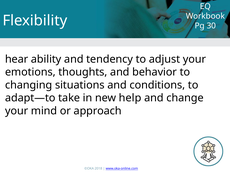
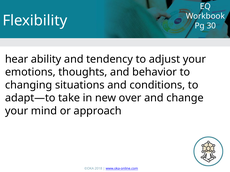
help: help -> over (130, 98)
